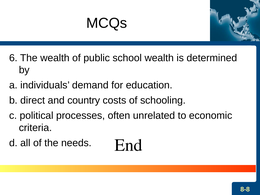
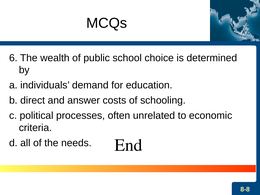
school wealth: wealth -> choice (159, 58)
country: country -> answer (84, 100)
